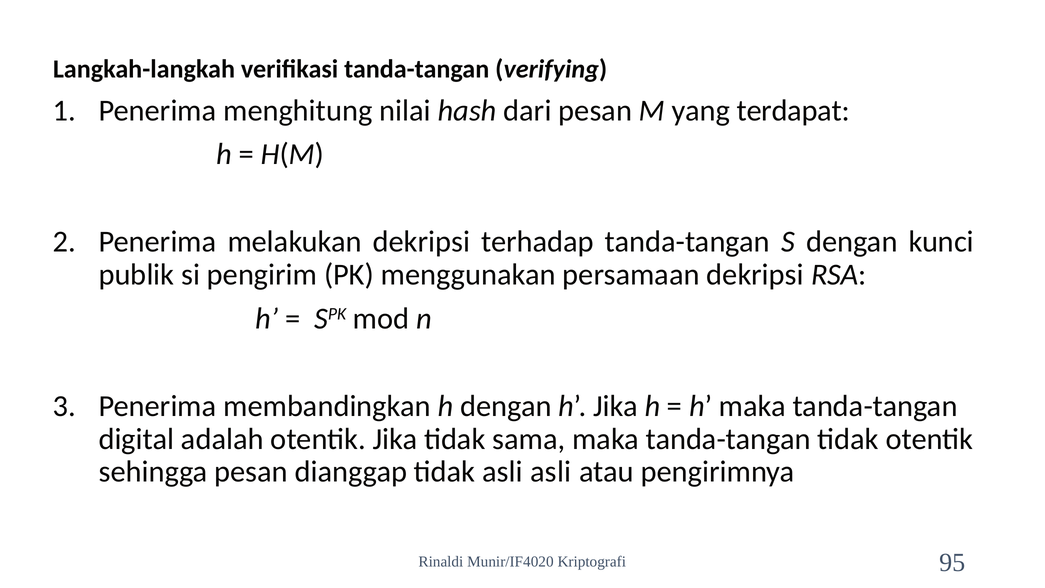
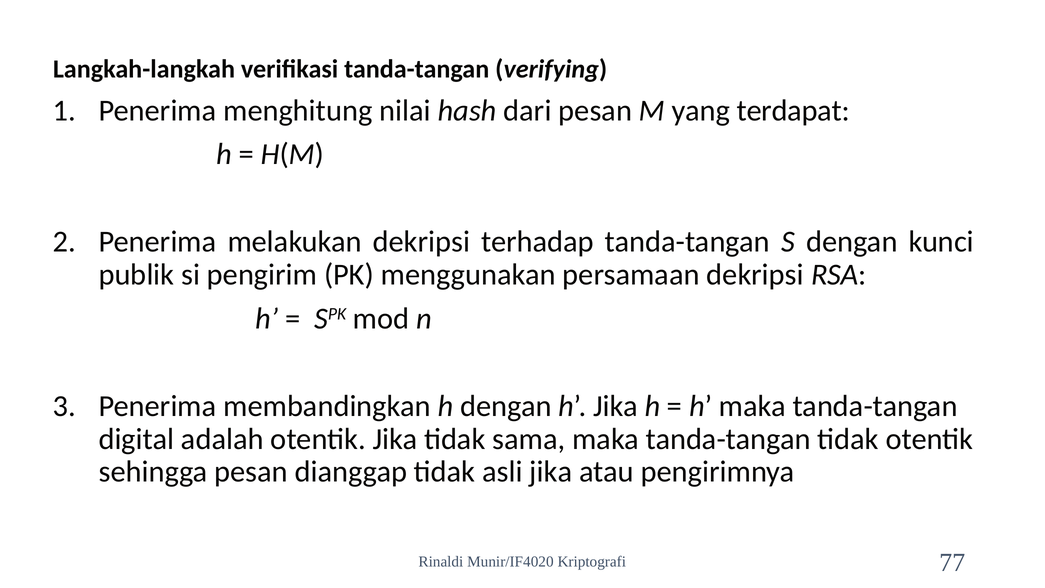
asli asli: asli -> jika (551, 472)
95: 95 -> 77 (952, 562)
